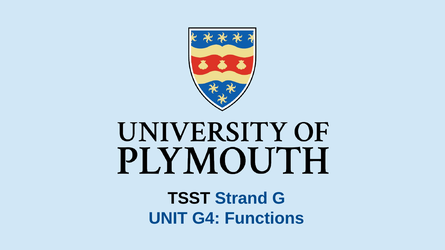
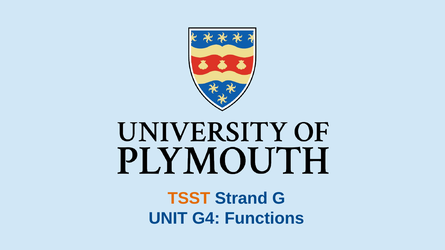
TSST colour: black -> orange (189, 198)
